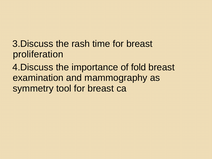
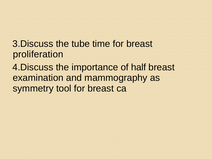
rash: rash -> tube (81, 44)
fold: fold -> half (139, 67)
